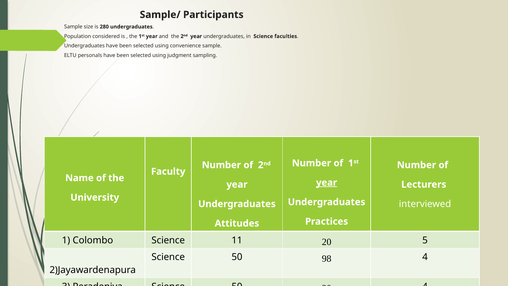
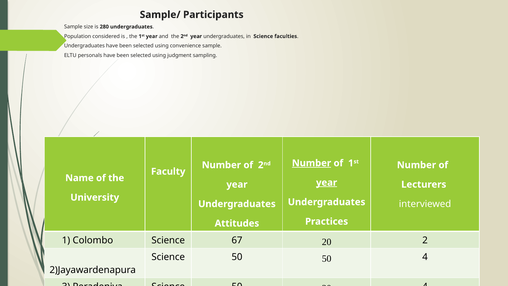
Number underline: none -> present (312, 163)
11: 11 -> 67 (237, 240)
5: 5 -> 2 (425, 240)
50 98: 98 -> 50 (327, 258)
